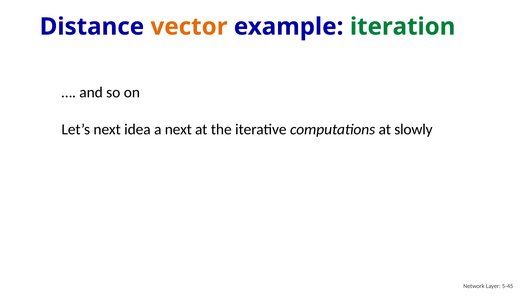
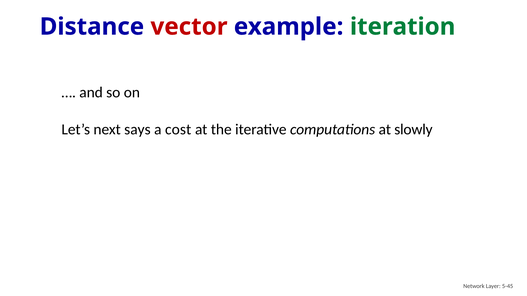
vector colour: orange -> red (189, 27)
idea: idea -> says (137, 130)
a next: next -> cost (178, 130)
